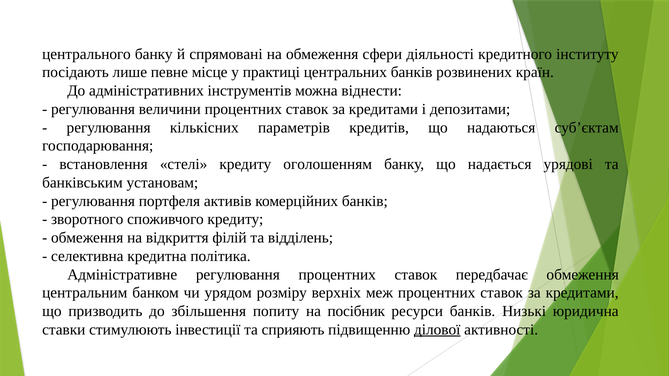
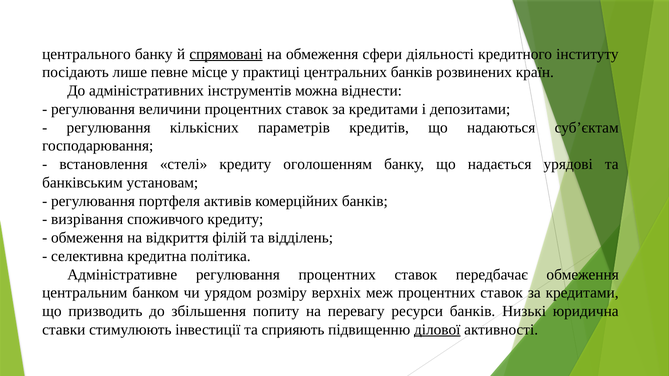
спрямовані underline: none -> present (226, 54)
зворотного: зворотного -> визрівання (87, 220)
посібник: посібник -> перевагу (356, 311)
